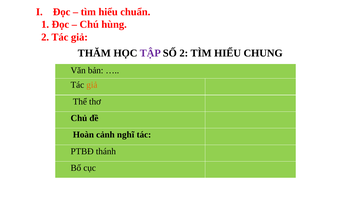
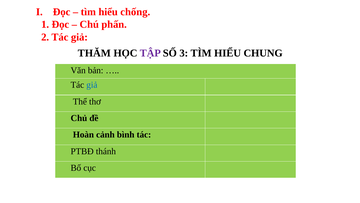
chuẩn: chuẩn -> chống (135, 12)
hùng: hùng -> phấn (114, 24)
SỐ 2: 2 -> 3 (184, 53)
giả colour: orange -> blue (92, 85)
nghĩ: nghĩ -> bình (126, 134)
